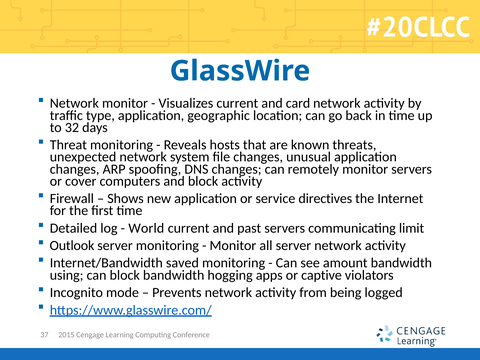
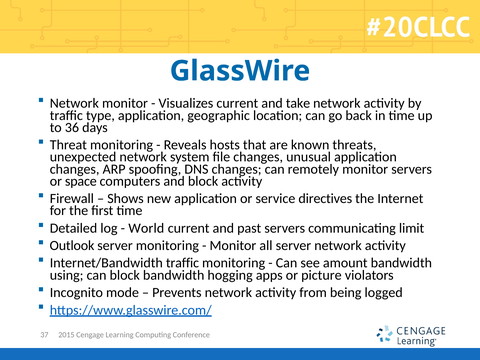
card: card -> take (298, 103)
32: 32 -> 36 (72, 127)
cover: cover -> space (81, 181)
Internet/Bandwidth saved: saved -> traffic (182, 263)
captive: captive -> picture (321, 275)
